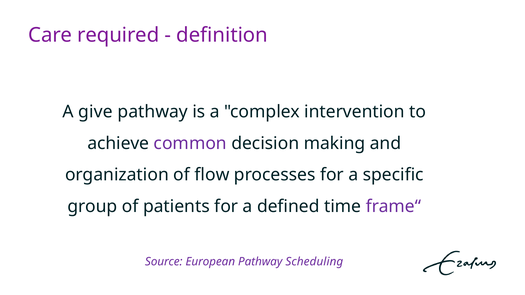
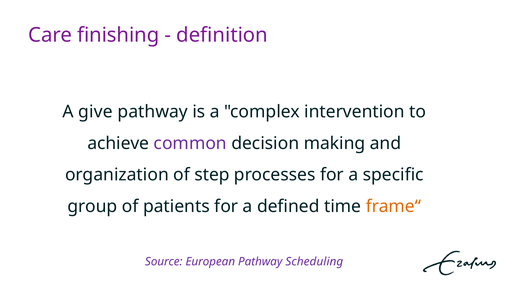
required: required -> finishing (118, 35)
flow: flow -> step (212, 175)
frame“ colour: purple -> orange (393, 206)
